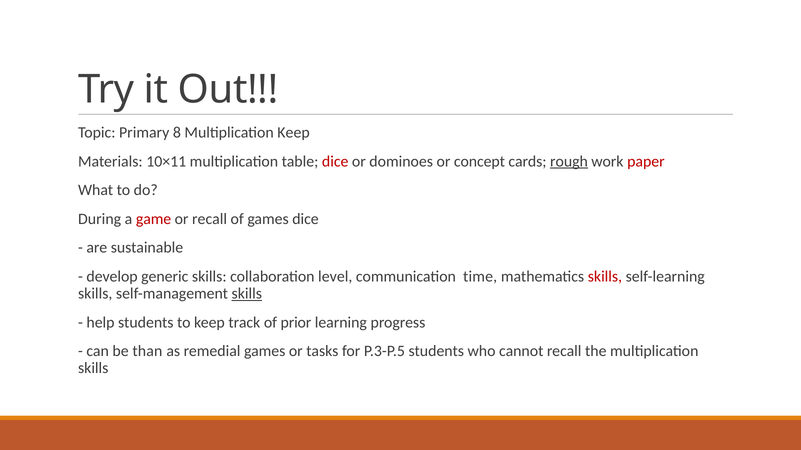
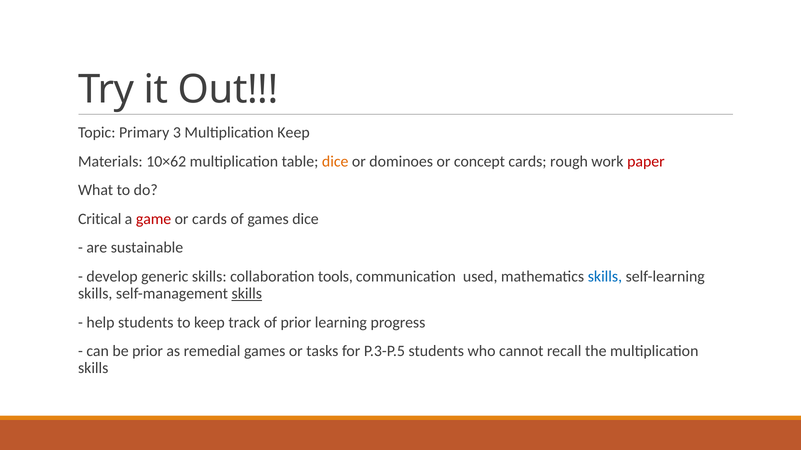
8: 8 -> 3 (177, 133)
10×11: 10×11 -> 10×62 (166, 162)
dice colour: red -> orange (335, 162)
rough underline: present -> none (569, 162)
During: During -> Critical (100, 219)
or recall: recall -> cards (210, 219)
level: level -> tools (335, 277)
time: time -> used (480, 277)
skills colour: red -> blue (605, 277)
be than: than -> prior (148, 352)
